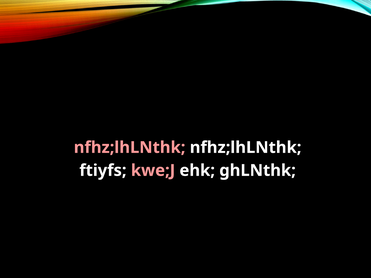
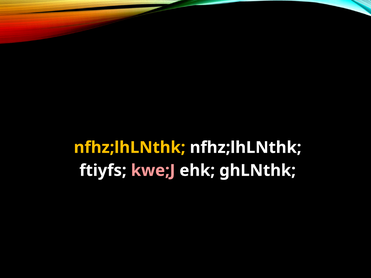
nfhz;lhLNthk colour: pink -> yellow (130, 148)
